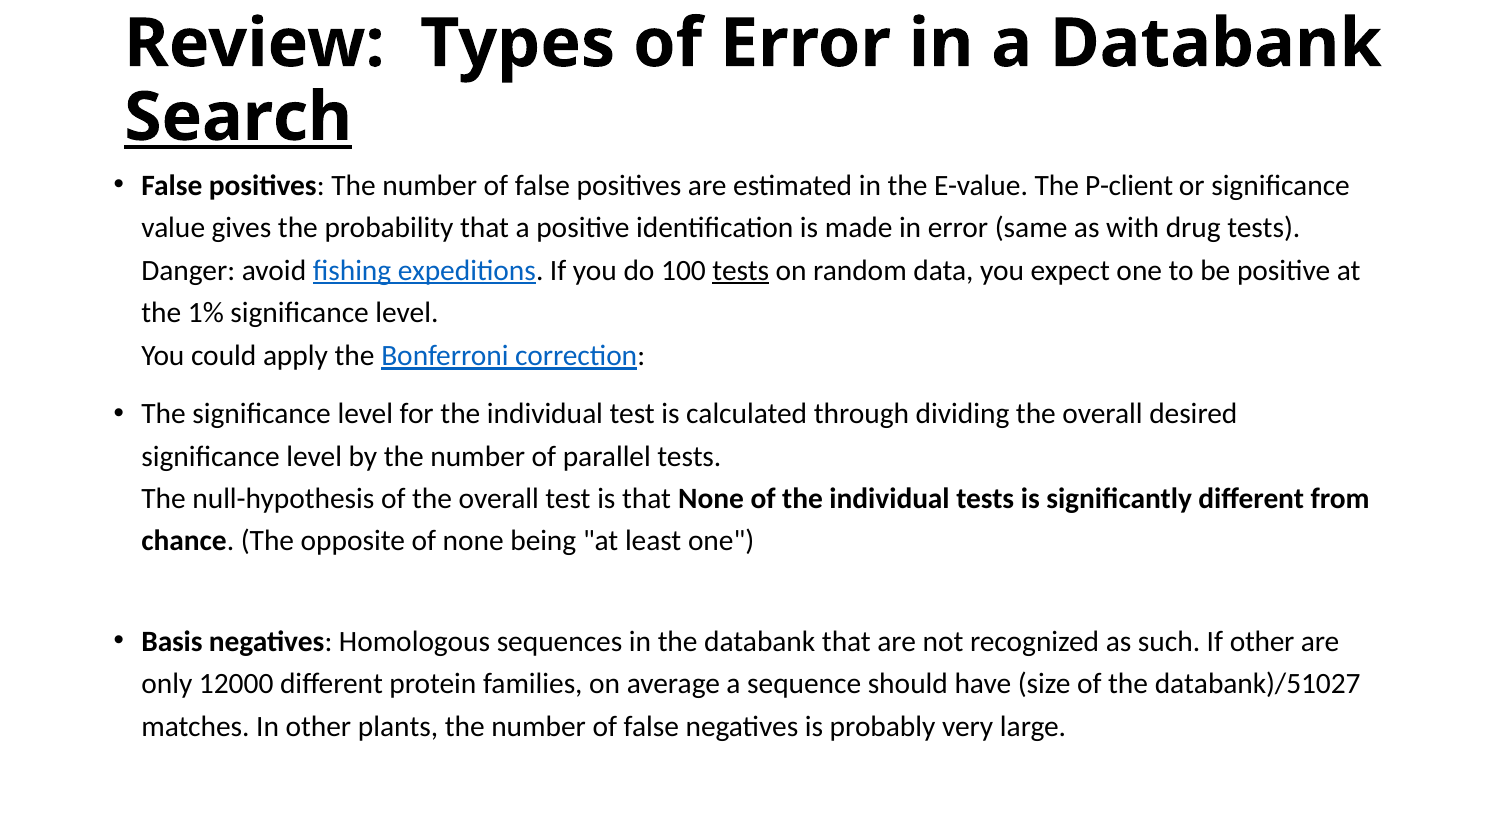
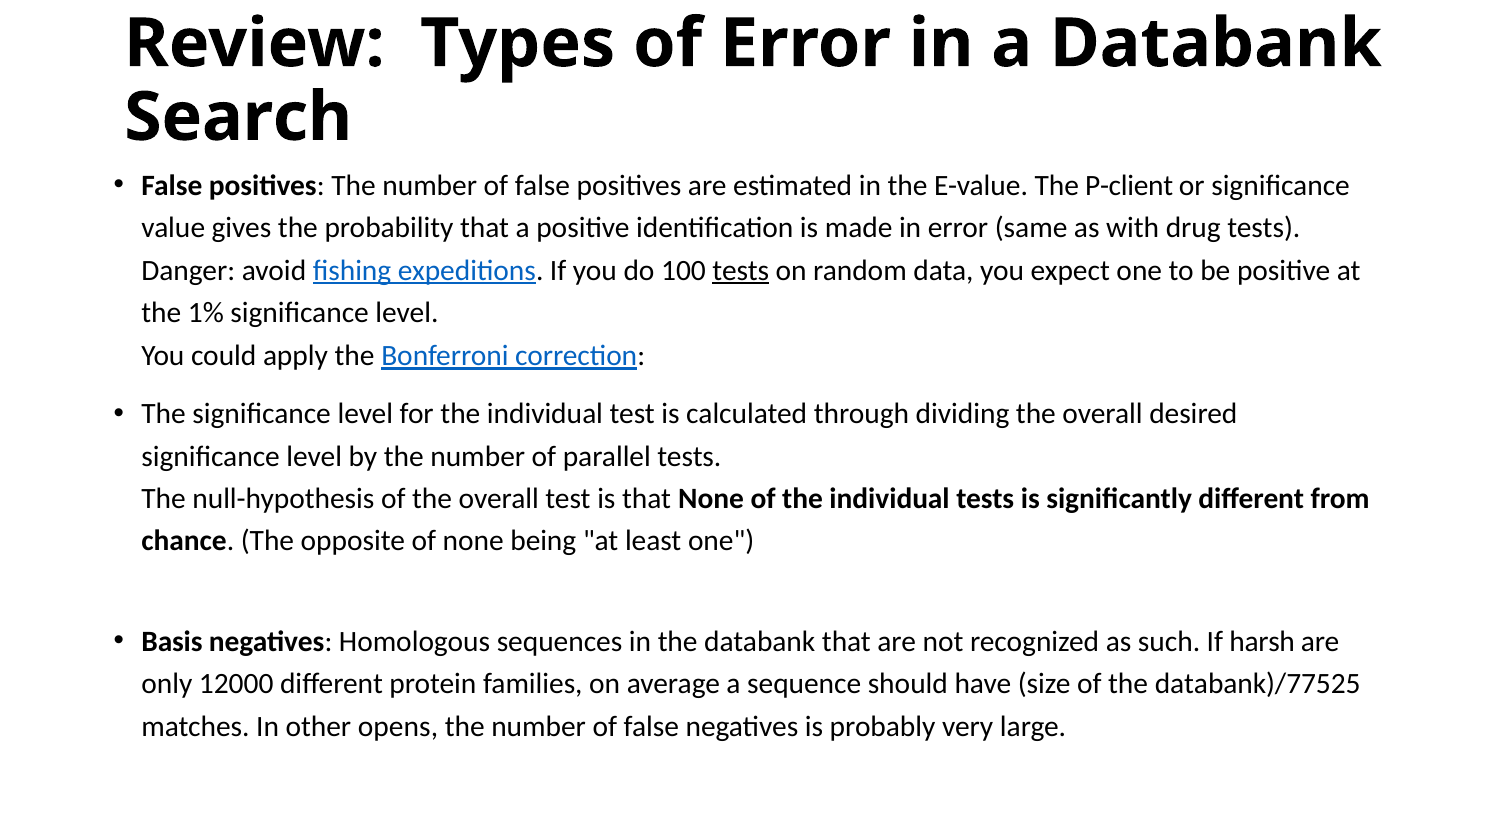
Search underline: present -> none (238, 117)
If other: other -> harsh (1262, 641)
databank)/51027: databank)/51027 -> databank)/77525 (1258, 684)
plants: plants -> opens (398, 726)
